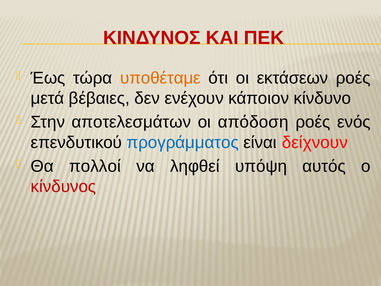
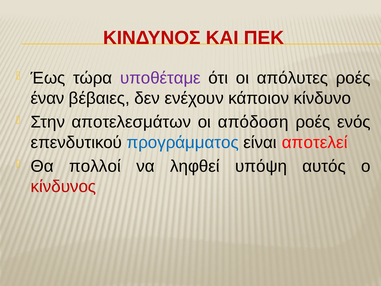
υποθέταμε colour: orange -> purple (160, 78)
εκτάσεων: εκτάσεων -> απόλυτες (292, 78)
μετά: μετά -> έναν (47, 98)
δείχνουν: δείχνουν -> αποτελεί (315, 142)
